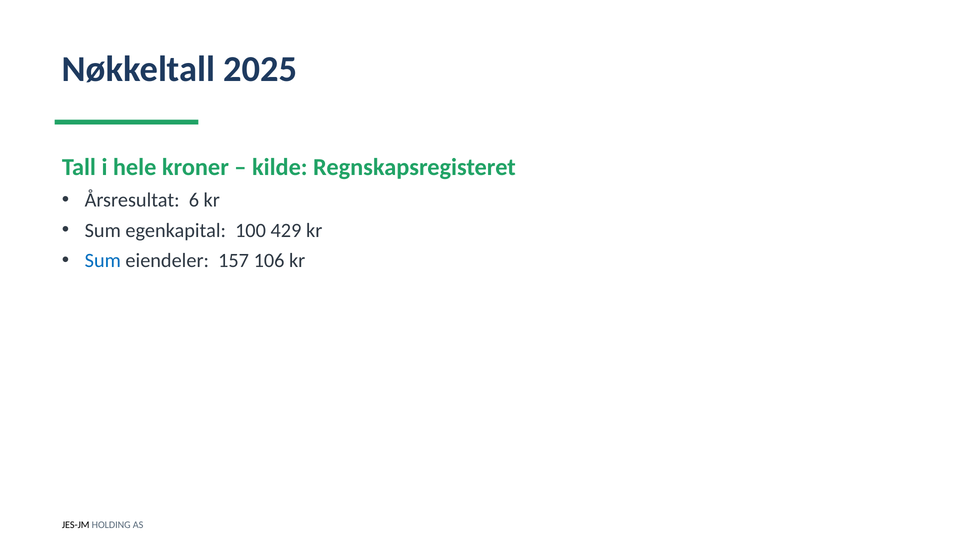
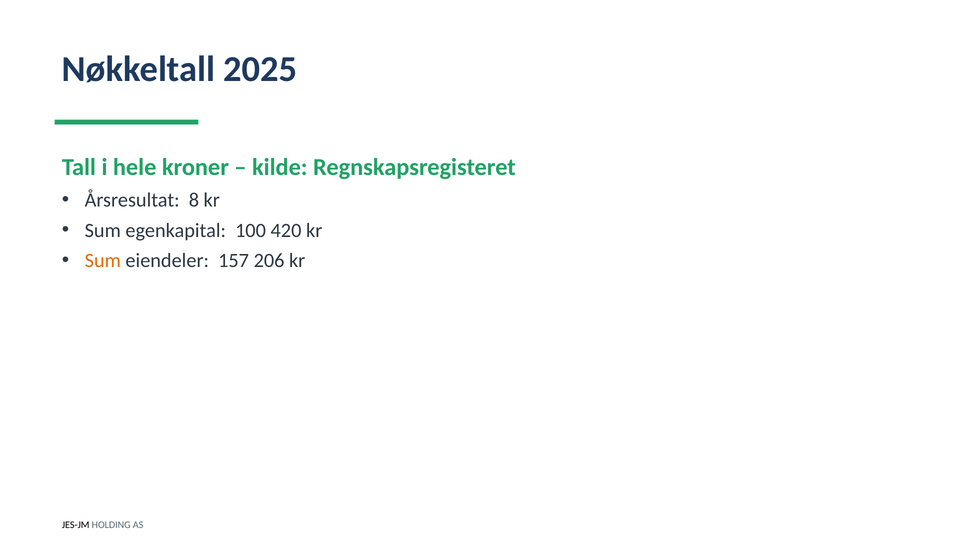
6: 6 -> 8 (194, 200)
429: 429 -> 420 (286, 231)
Sum colour: blue -> orange (103, 261)
106: 106 -> 206 (269, 261)
